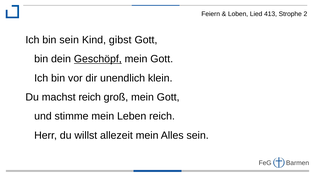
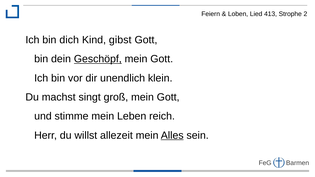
bin sein: sein -> dich (69, 40)
machst reich: reich -> singt (90, 97)
Alles underline: none -> present (172, 135)
